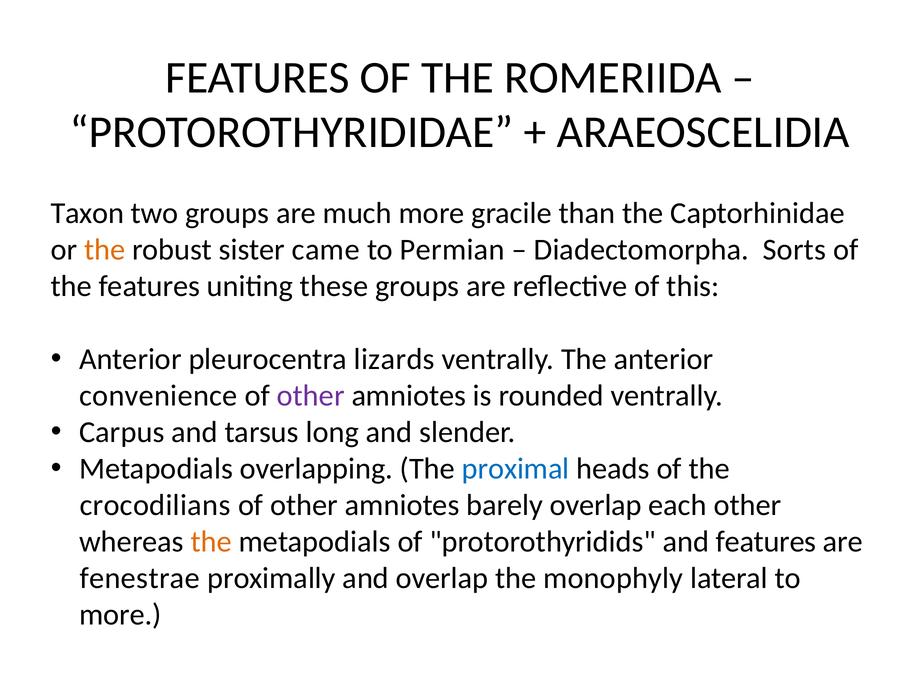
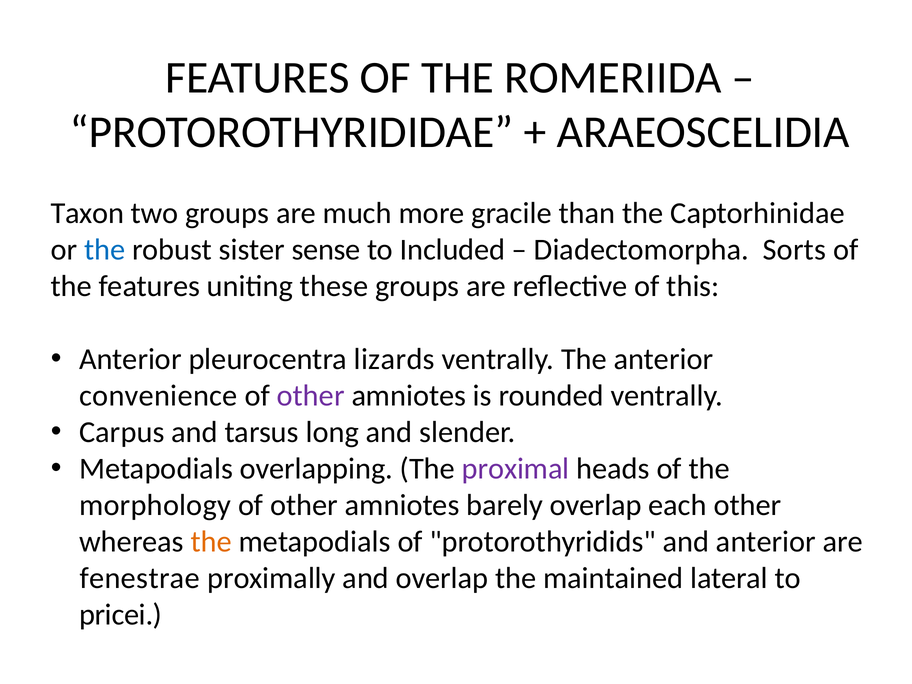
the colour: orange -> blue (105, 250)
came: came -> sense (326, 250)
Permian: Permian -> Included (452, 250)
proximal colour: blue -> purple (516, 469)
crocodilians: crocodilians -> morphology (155, 505)
and features: features -> anterior (766, 542)
monophyly: monophyly -> maintained (613, 578)
more: more -> pricei (121, 615)
